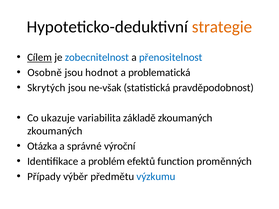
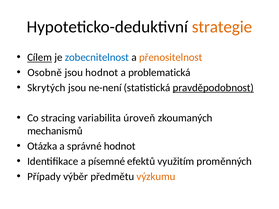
přenositelnost colour: blue -> orange (171, 57)
ne-však: ne-však -> ne-není (105, 88)
pravděpodobnost underline: none -> present (213, 88)
ukazuje: ukazuje -> stracing (58, 118)
základě: základě -> úroveň (139, 118)
zkoumaných: zkoumaných -> mechanismů (55, 131)
správné výroční: výroční -> hodnot (120, 146)
problém: problém -> písemné (107, 161)
function: function -> využitím (176, 161)
výzkumu colour: blue -> orange (156, 177)
